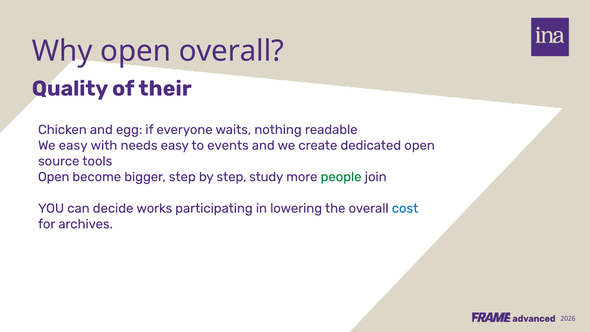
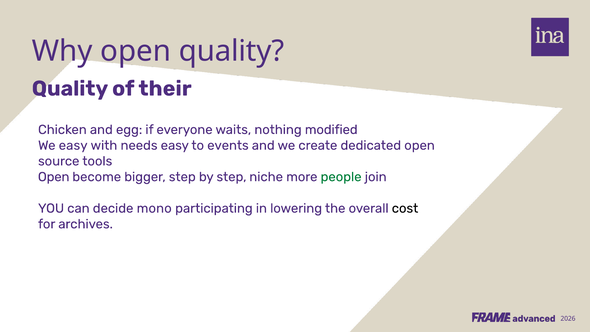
open overall: overall -> quality (231, 51)
readable: readable -> modified (331, 130)
study: study -> niche (266, 177)
works: works -> mono (154, 208)
cost colour: blue -> black (405, 208)
